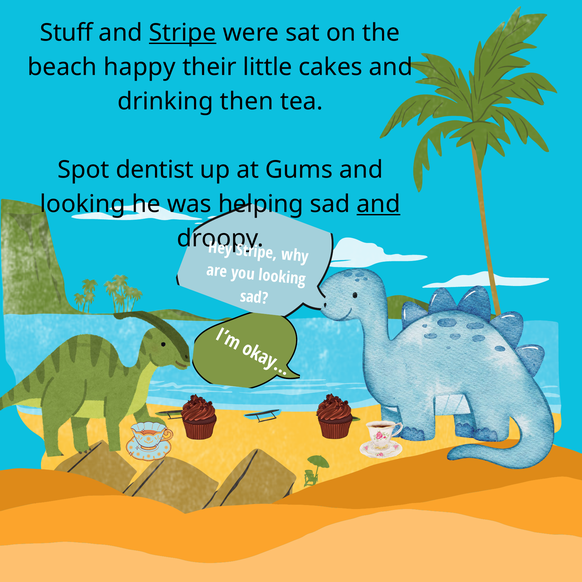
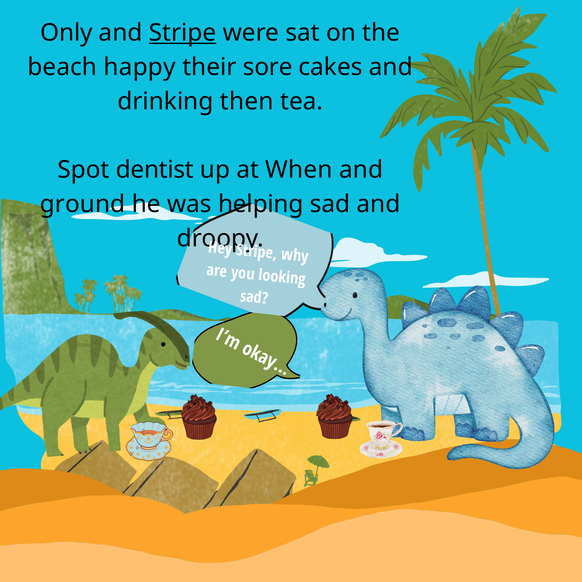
Stuff: Stuff -> Only (66, 33)
little: little -> sore (268, 67)
Gums: Gums -> When (299, 170)
looking: looking -> ground (83, 204)
and underline: present -> none (378, 204)
